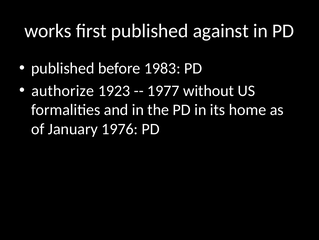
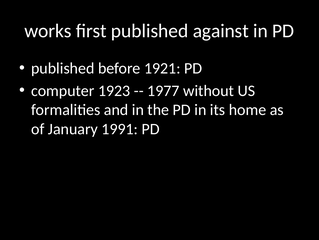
1983: 1983 -> 1921 (162, 68)
authorize: authorize -> computer (63, 90)
1976: 1976 -> 1991 (120, 129)
